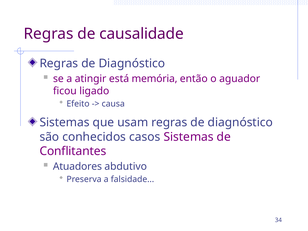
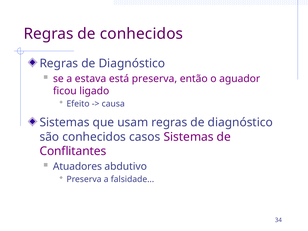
de causalidade: causalidade -> conhecidos (141, 34)
atingir: atingir -> estava (91, 79)
está memória: memória -> preserva (154, 79)
